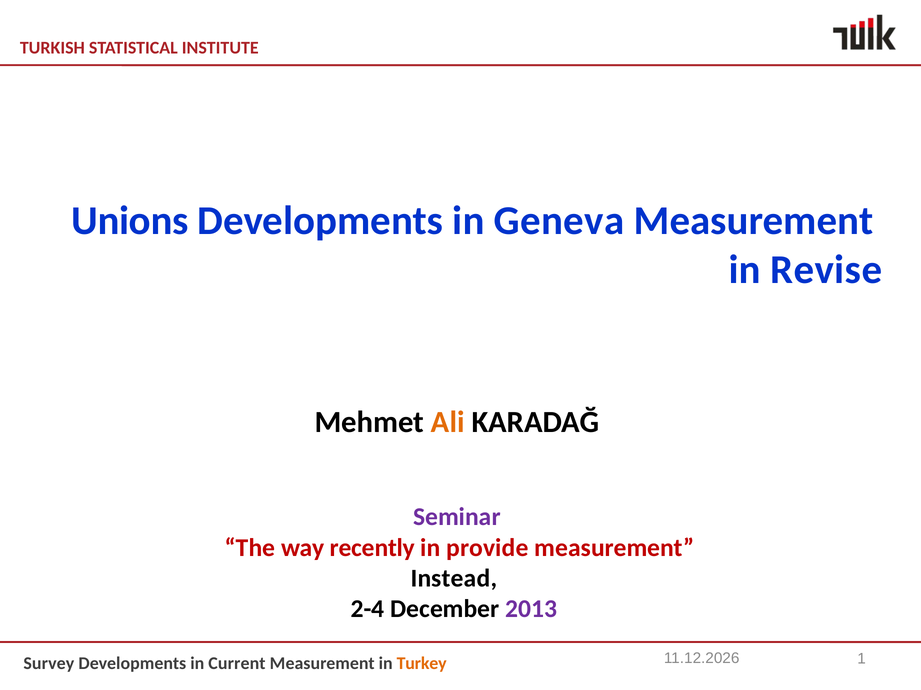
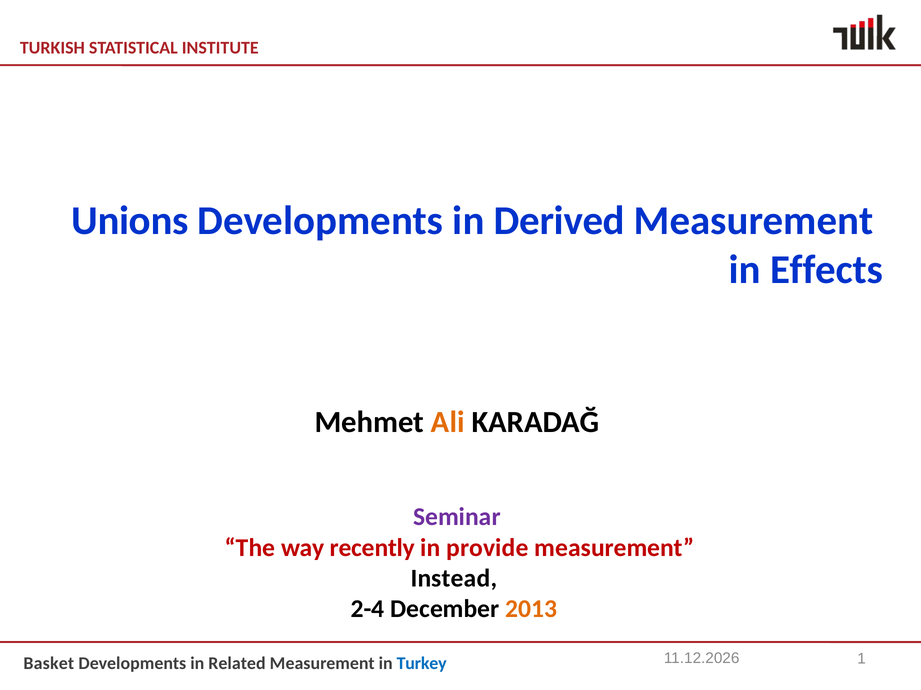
Geneva: Geneva -> Derived (559, 221)
Revise: Revise -> Effects (827, 270)
2013 colour: purple -> orange (531, 610)
Survey: Survey -> Basket (49, 664)
Current: Current -> Related (237, 664)
Turkey colour: orange -> blue (422, 664)
